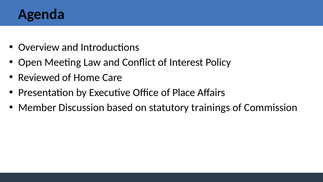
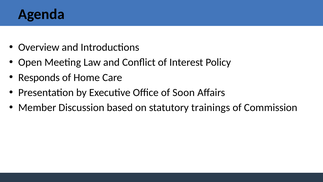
Reviewed: Reviewed -> Responds (39, 77)
Place: Place -> Soon (184, 92)
